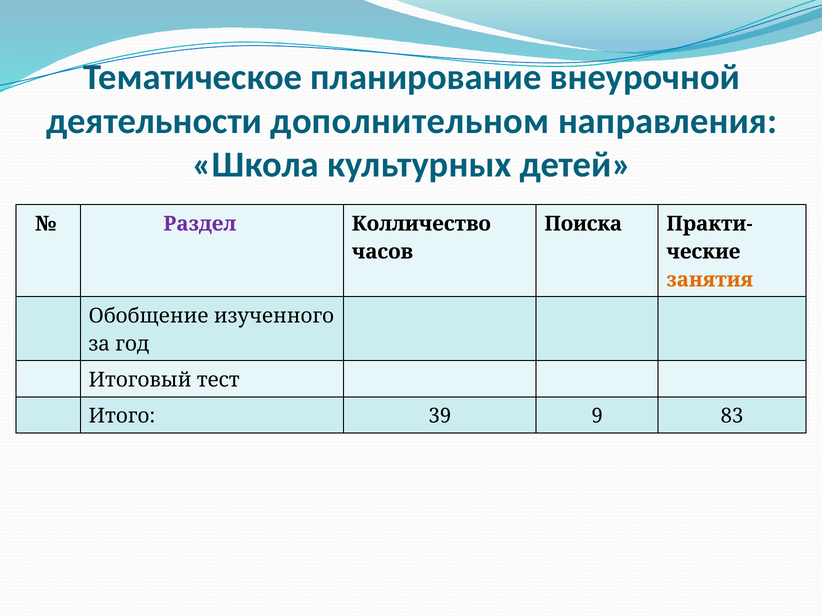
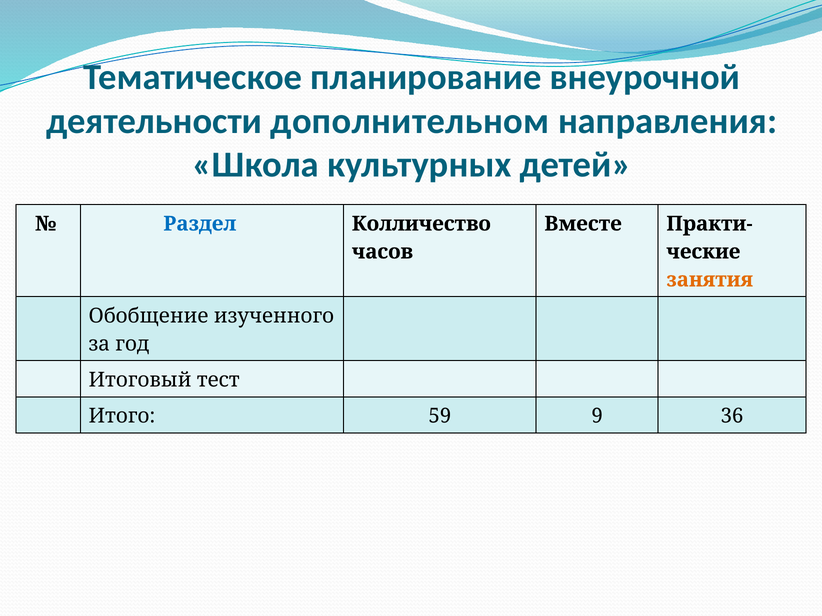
Раздел colour: purple -> blue (200, 224)
Поиска: Поиска -> Вместе (583, 224)
39: 39 -> 59 (440, 416)
83: 83 -> 36 (732, 416)
